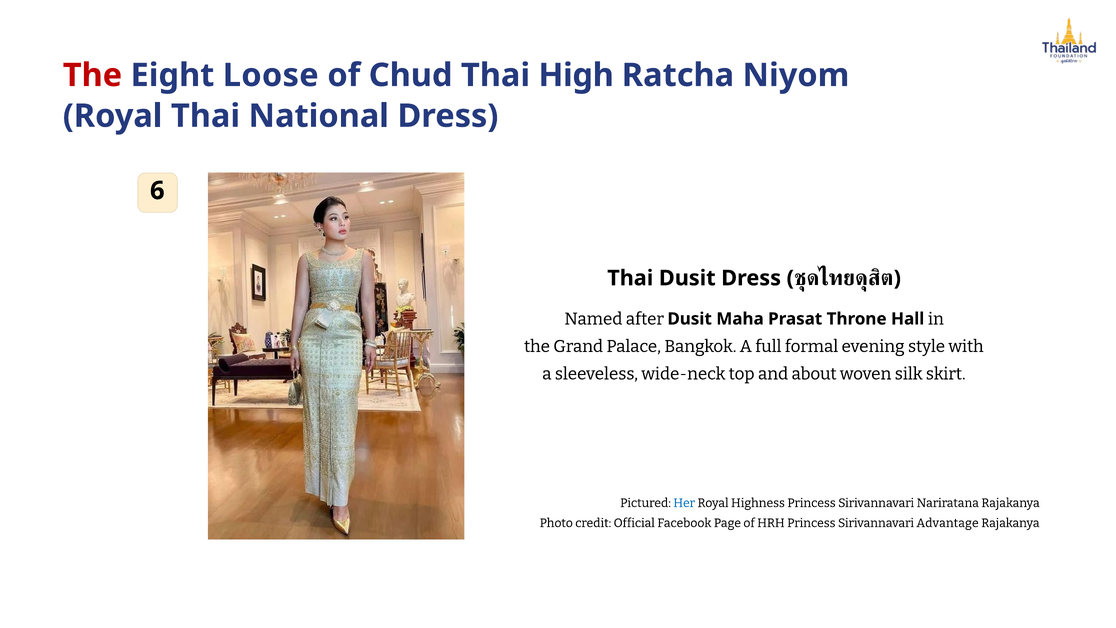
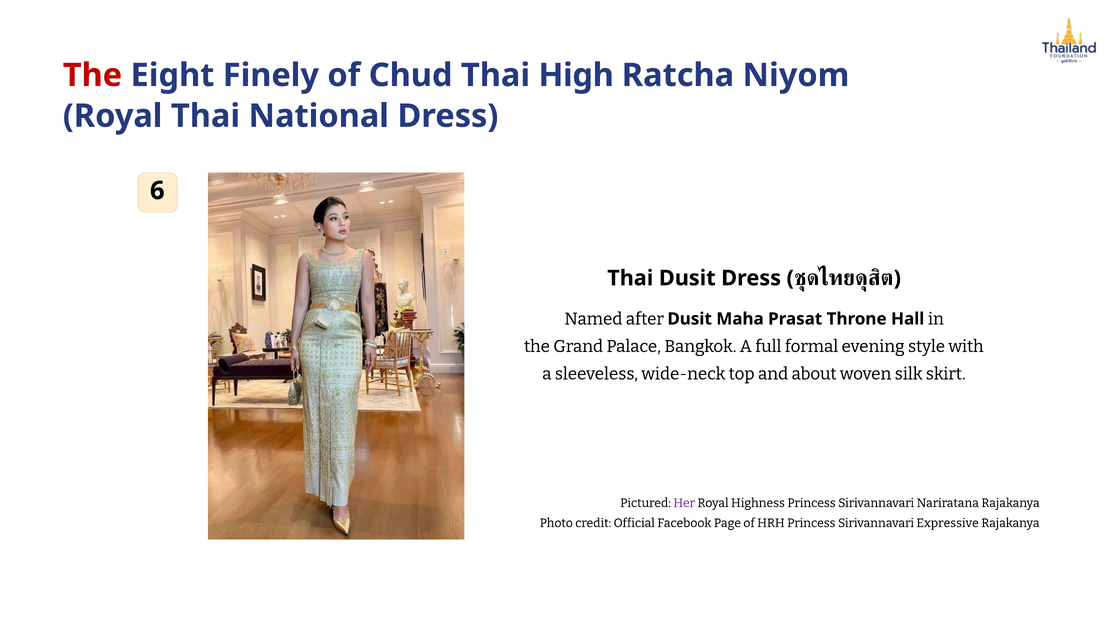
Loose: Loose -> Finely (271, 75)
Her colour: blue -> purple (684, 503)
Advantage: Advantage -> Expressive (948, 523)
